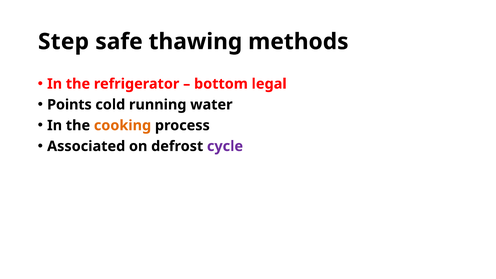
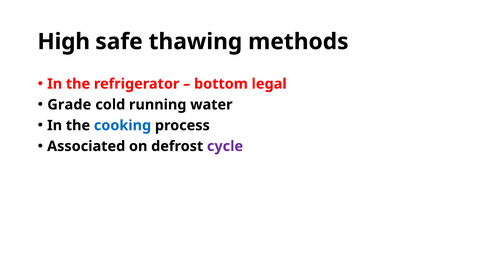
Step: Step -> High (64, 42)
Points: Points -> Grade (69, 105)
cooking colour: orange -> blue (122, 125)
